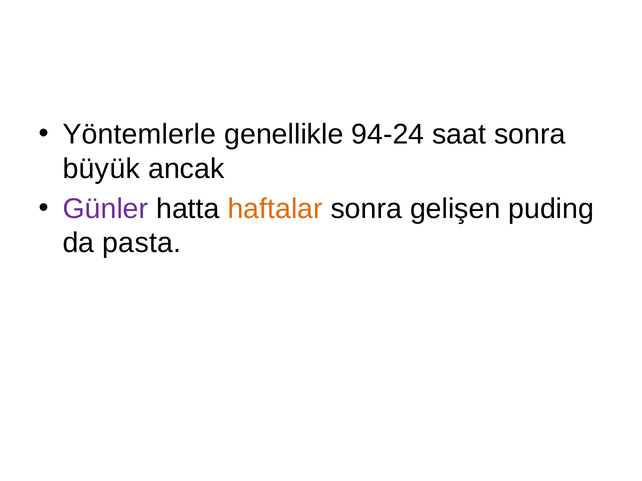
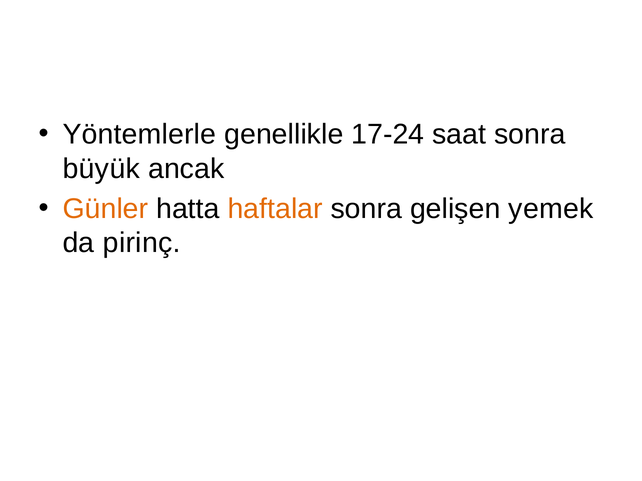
94-24: 94-24 -> 17-24 (388, 135)
Günler colour: purple -> orange (105, 209)
puding: puding -> yemek (551, 209)
pasta: pasta -> pirinç (142, 243)
